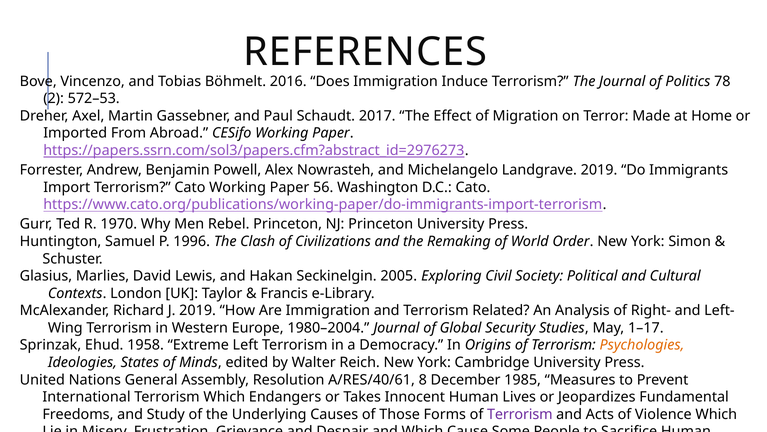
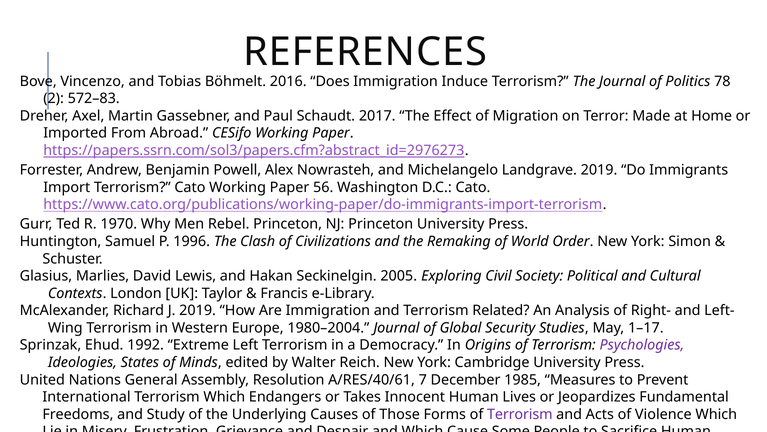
572–53: 572–53 -> 572–83 (94, 99)
1958: 1958 -> 1992 (146, 345)
Psychologies colour: orange -> purple (642, 345)
8: 8 -> 7 (423, 379)
